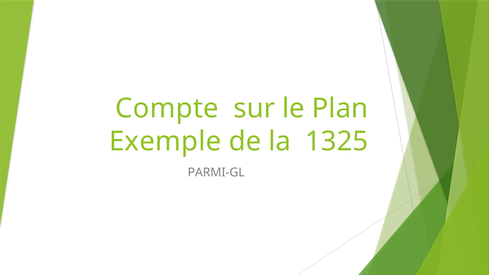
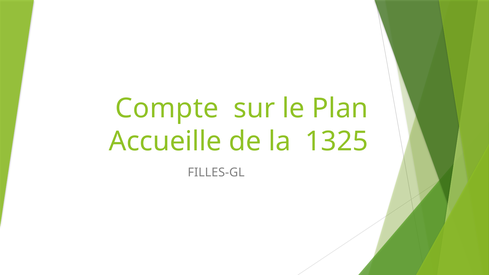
Exemple: Exemple -> Accueille (165, 141)
PARMI-GL: PARMI-GL -> FILLES-GL (216, 172)
